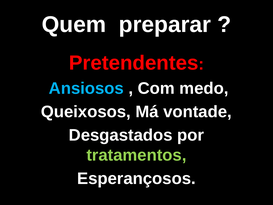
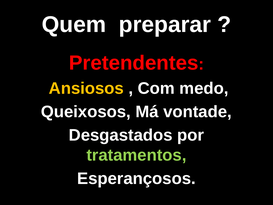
Ansiosos colour: light blue -> yellow (86, 88)
